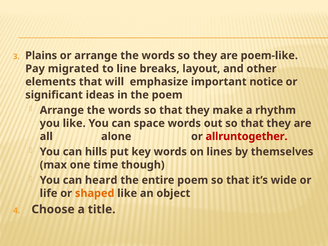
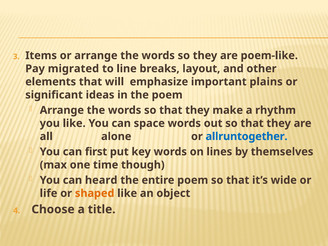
Plains: Plains -> Items (41, 56)
notice: notice -> plains (266, 82)
allruntogether colour: red -> blue (247, 136)
hills: hills -> first (96, 152)
